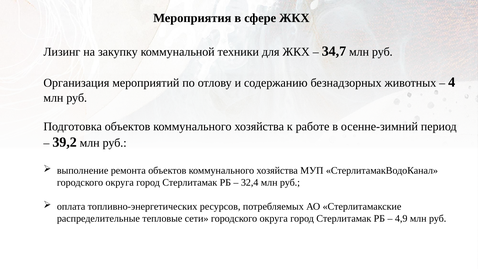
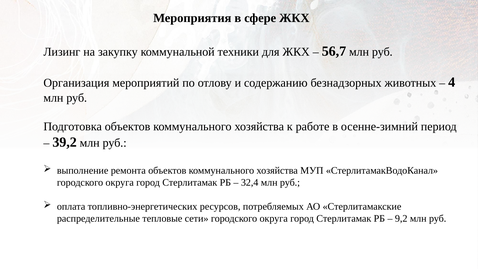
34,7: 34,7 -> 56,7 (334, 51)
4,9: 4,9 -> 9,2 (401, 218)
